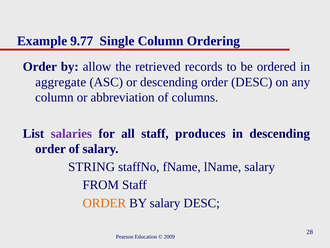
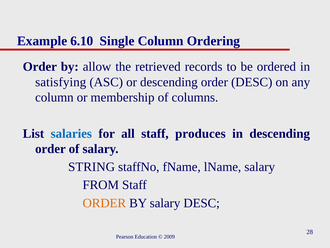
9.77: 9.77 -> 6.10 (82, 41)
aggregate: aggregate -> satisfying (61, 82)
abbreviation: abbreviation -> membership (123, 97)
salaries colour: purple -> blue (71, 133)
